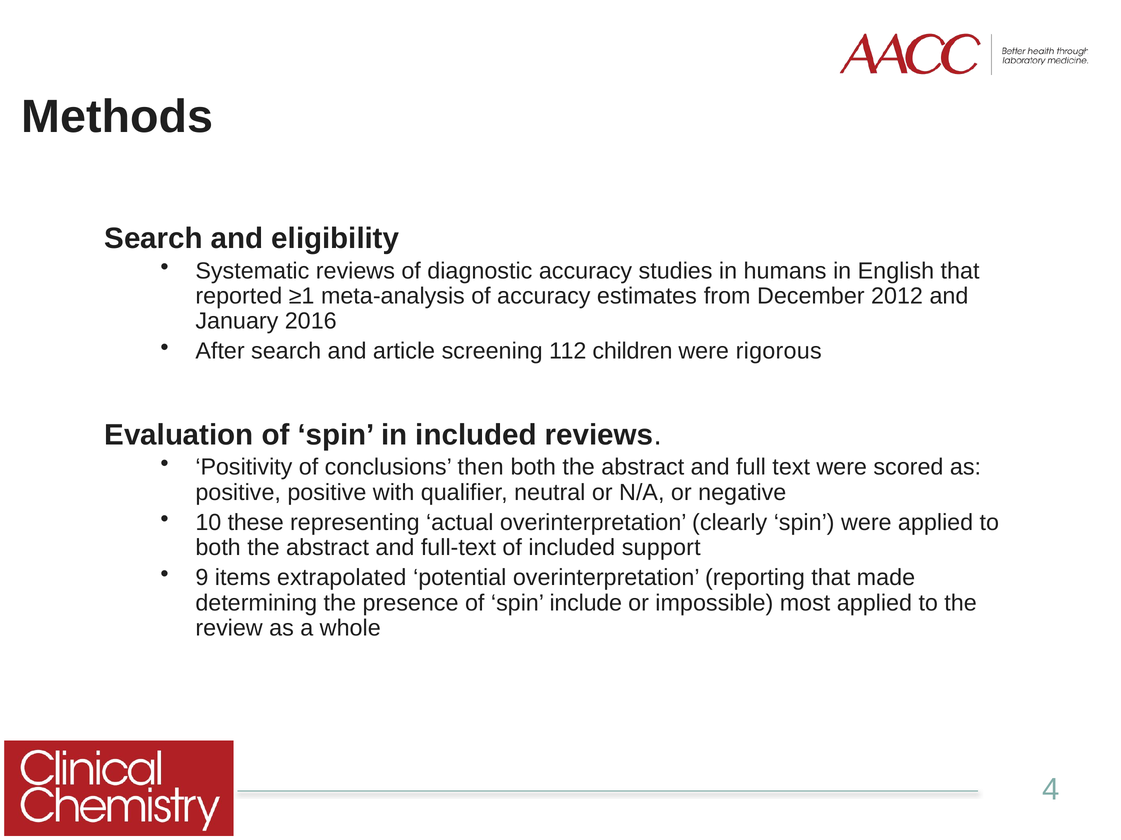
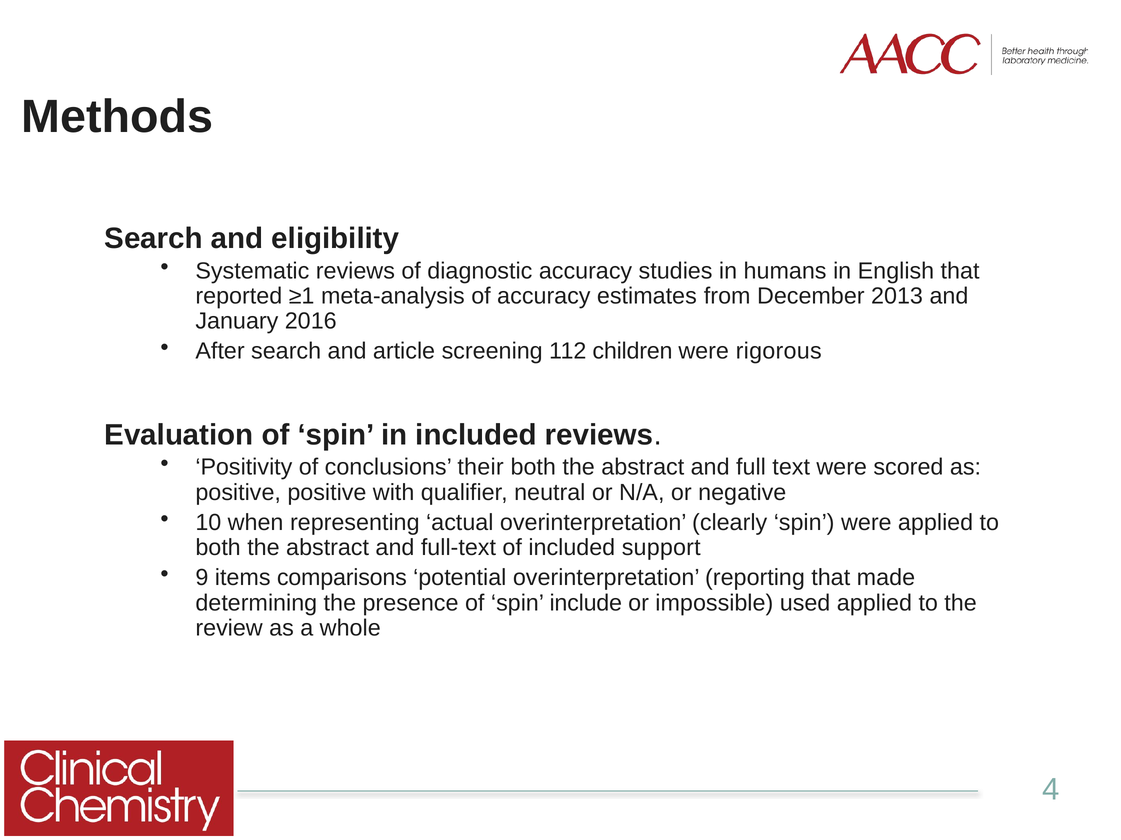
2012: 2012 -> 2013 (897, 296)
then: then -> their (481, 468)
these: these -> when (256, 523)
extrapolated: extrapolated -> comparisons (342, 578)
most: most -> used (805, 603)
